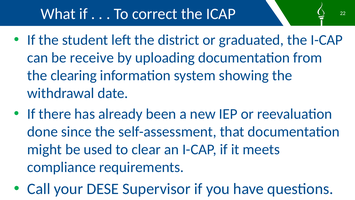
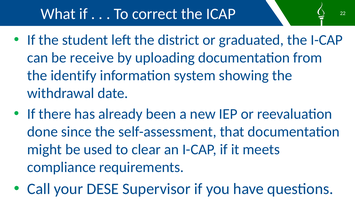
clearing: clearing -> identify (74, 75)
